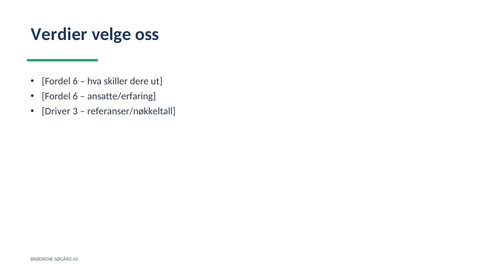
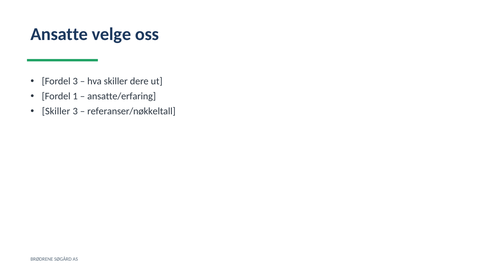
Verdier: Verdier -> Ansatte (59, 34)
6: 6 -> 3 (75, 81)
6: 6 -> 1 (75, 96)
Driver: Driver -> Skiller (56, 111)
